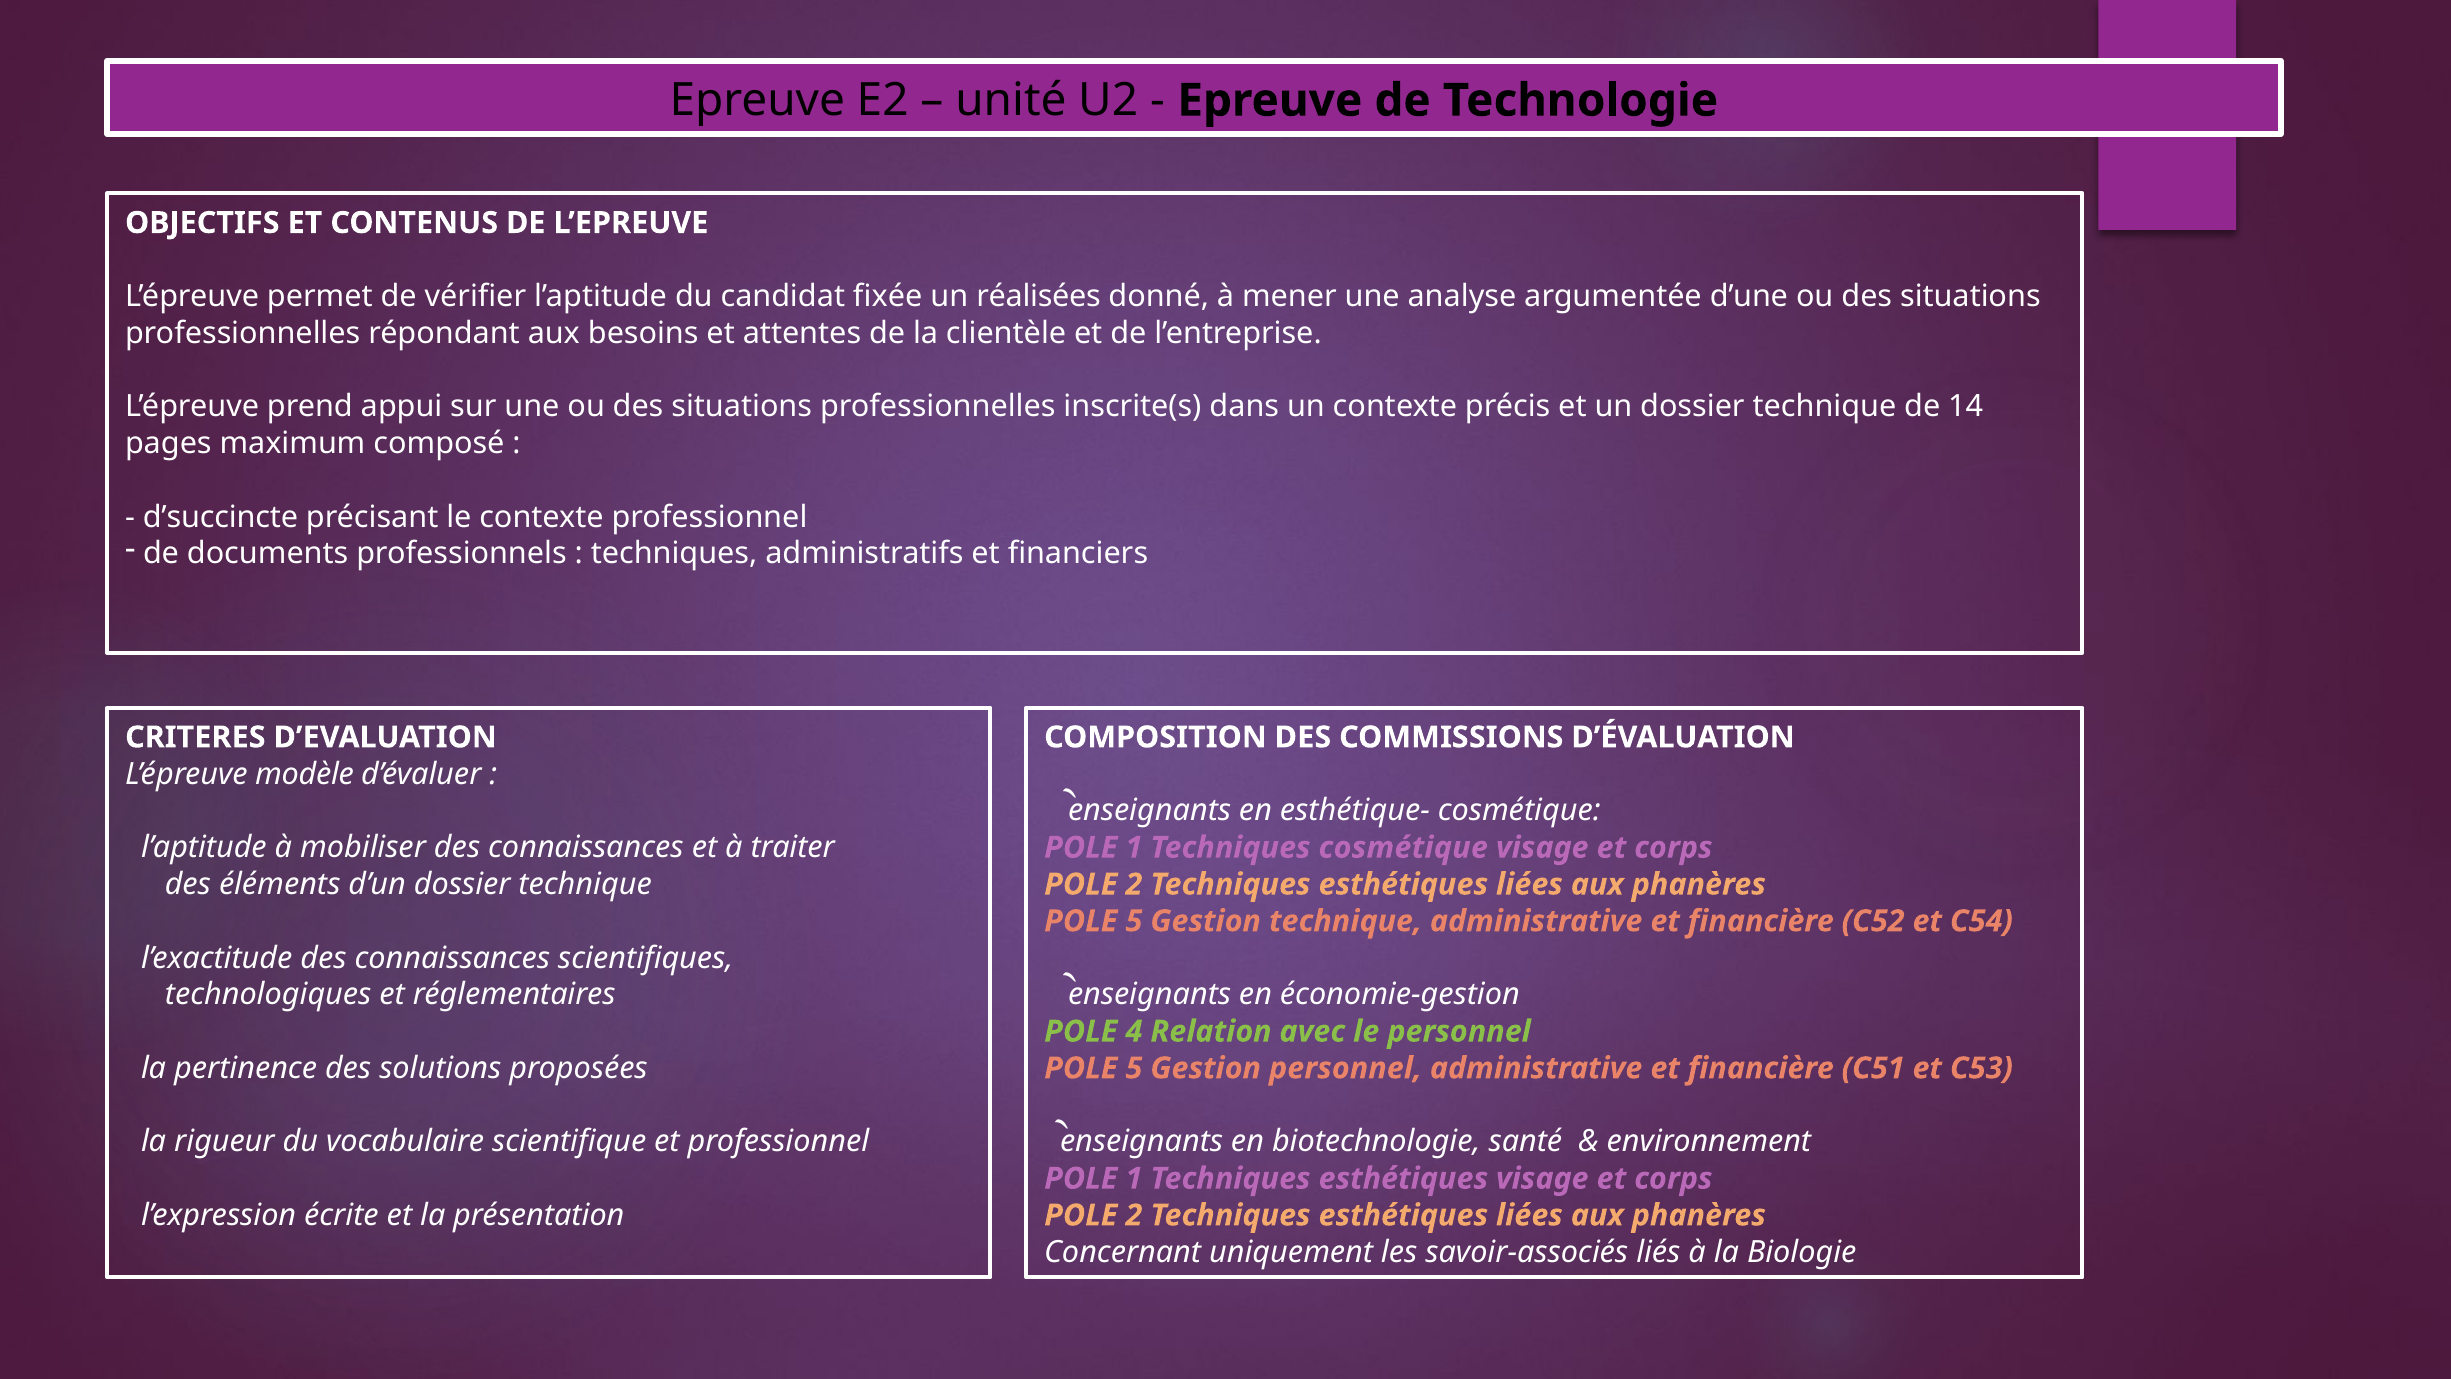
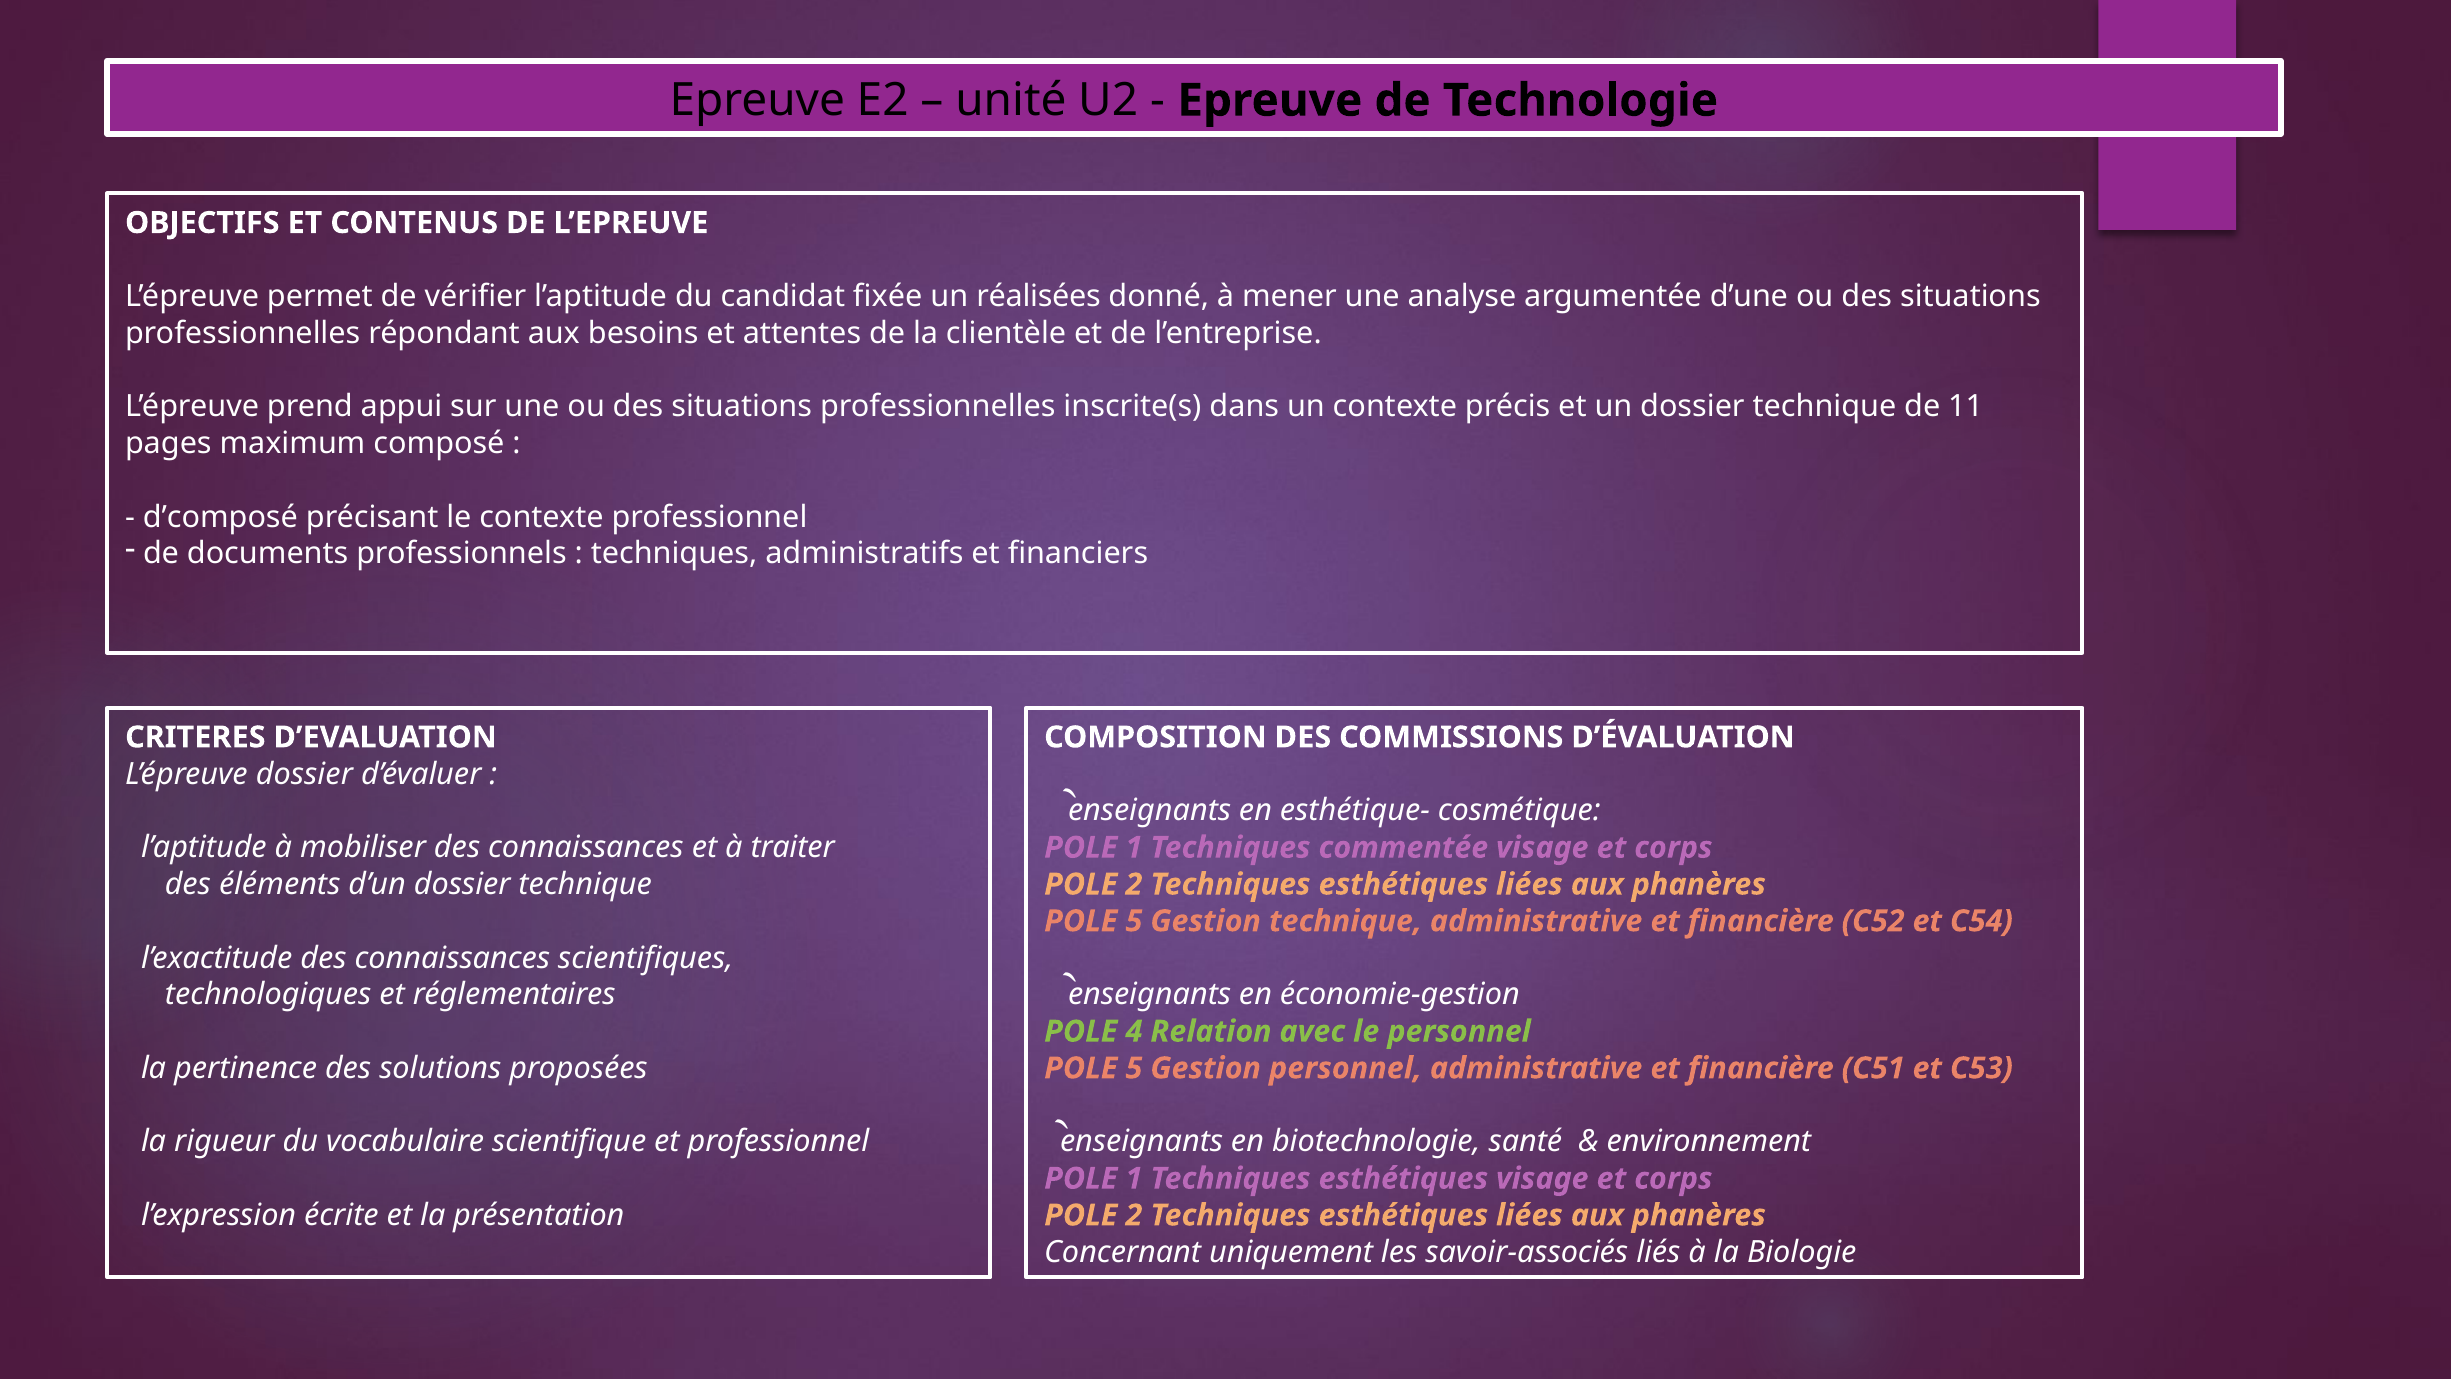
14: 14 -> 11 (1966, 407)
d’succincte: d’succincte -> d’composé (220, 517)
L’épreuve modèle: modèle -> dossier (304, 774)
Techniques cosmétique: cosmétique -> commentée (1403, 847)
